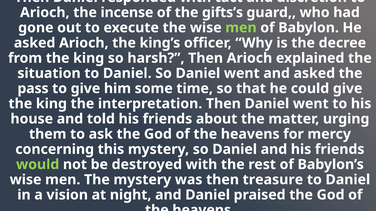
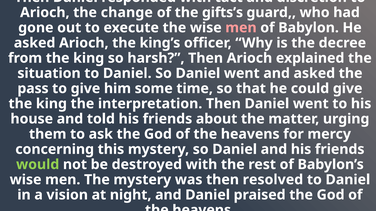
incense: incense -> change (127, 12)
men colour: light green -> pink (241, 28)
treasure: treasure -> resolved (273, 180)
